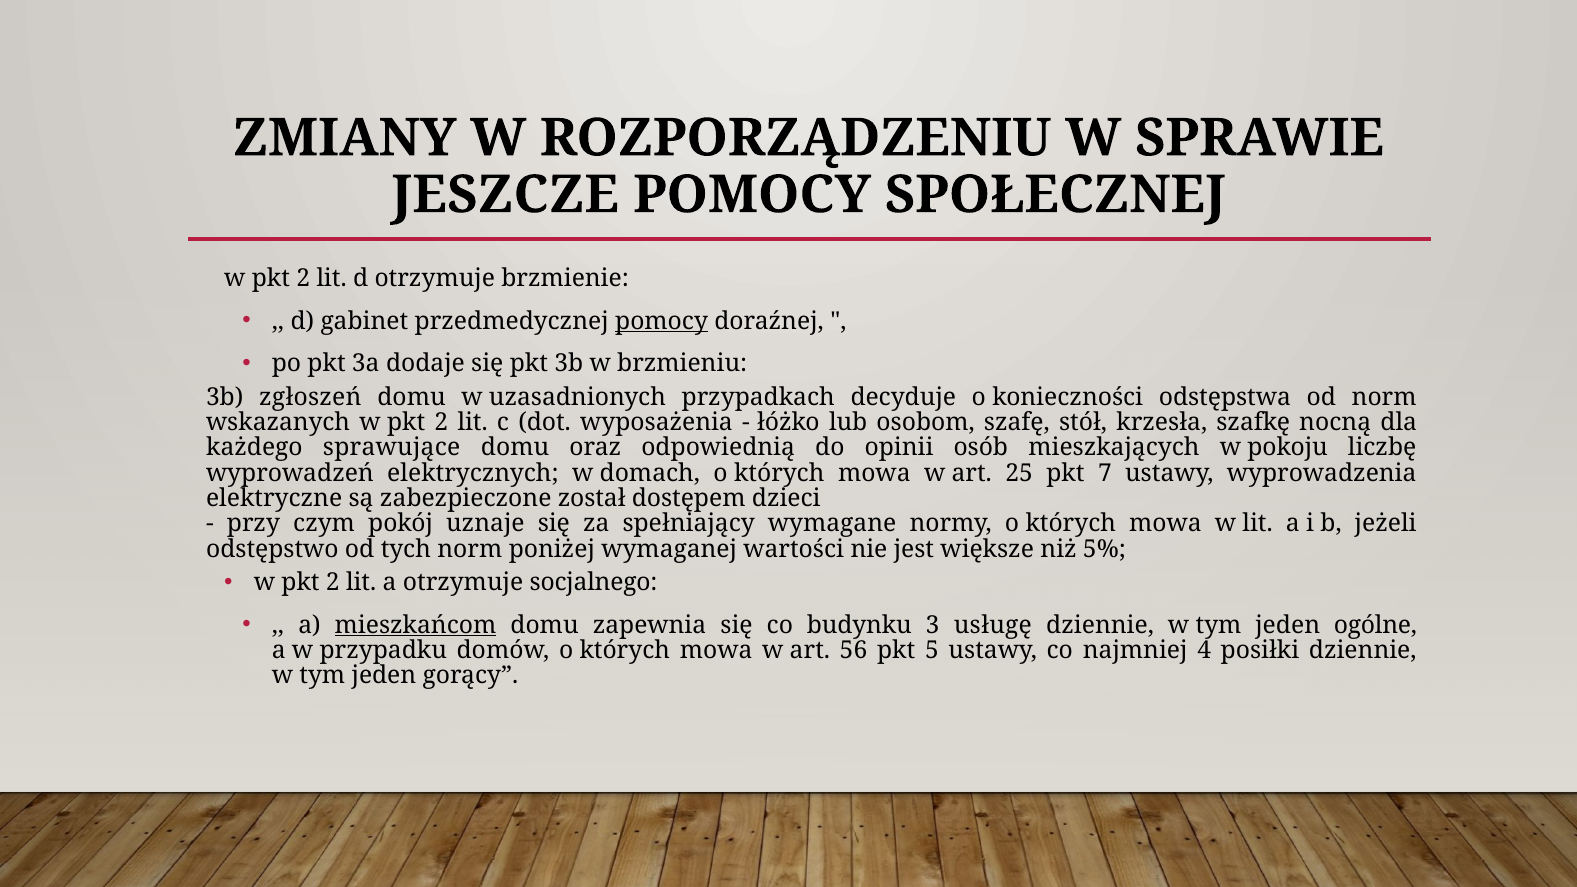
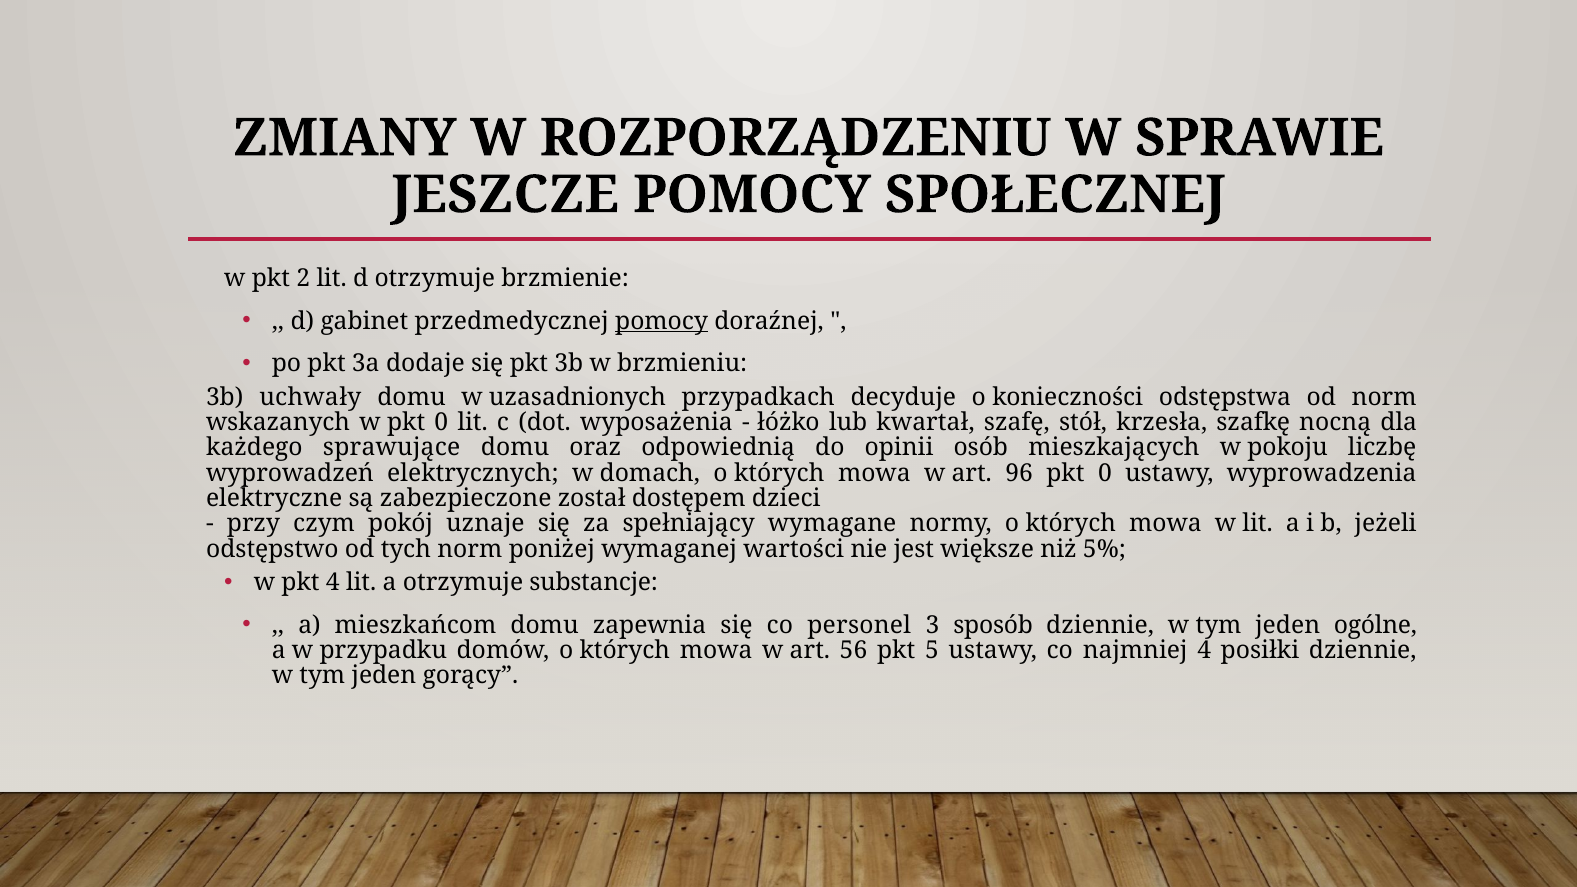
zgłoszeń: zgłoszeń -> uchwały (310, 397)
wskazanych w pkt 2: 2 -> 0 (441, 423)
osobom: osobom -> kwartał (926, 423)
25: 25 -> 96 (1019, 473)
7: 7 -> 0 (1105, 473)
2: 2 -> 4 (333, 583)
socjalnego: socjalnego -> substancje (594, 583)
mieszkańcom underline: present -> none (416, 625)
budynku: budynku -> personel (859, 625)
usługę: usługę -> sposób (993, 625)
